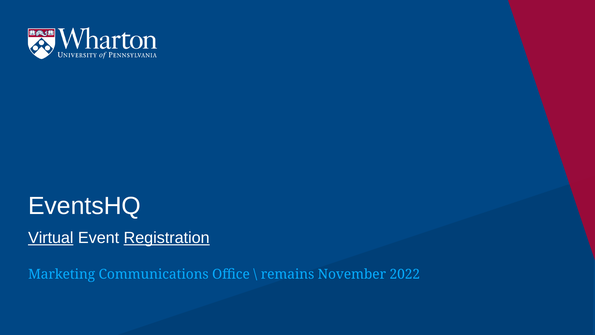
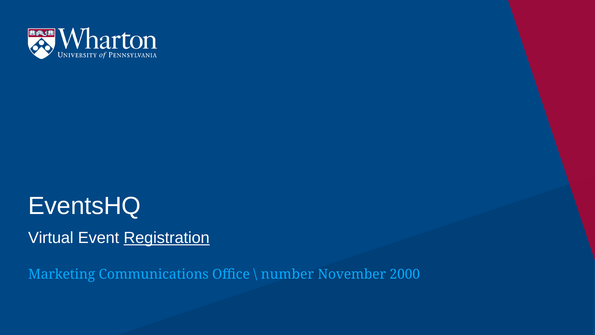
Virtual underline: present -> none (51, 238)
remains: remains -> number (287, 274)
2022: 2022 -> 2000 (405, 274)
